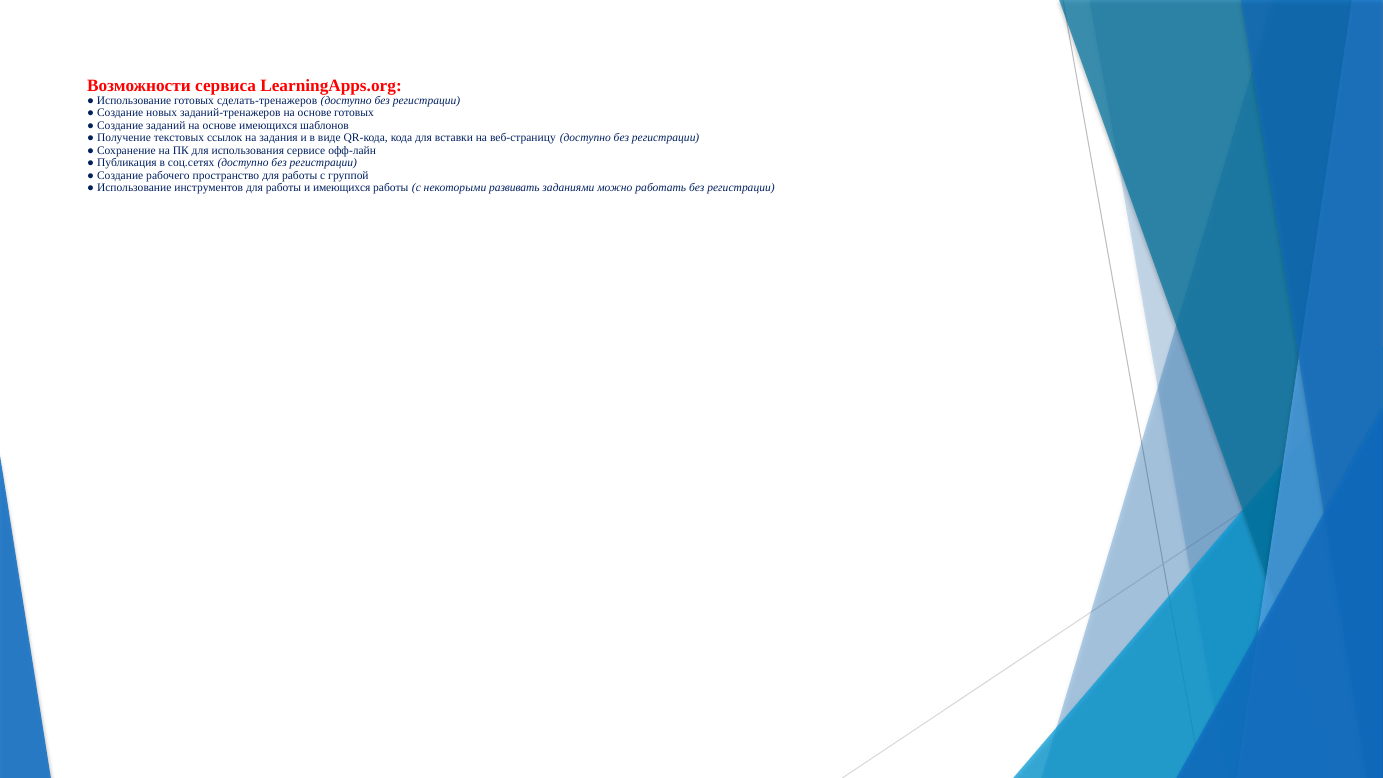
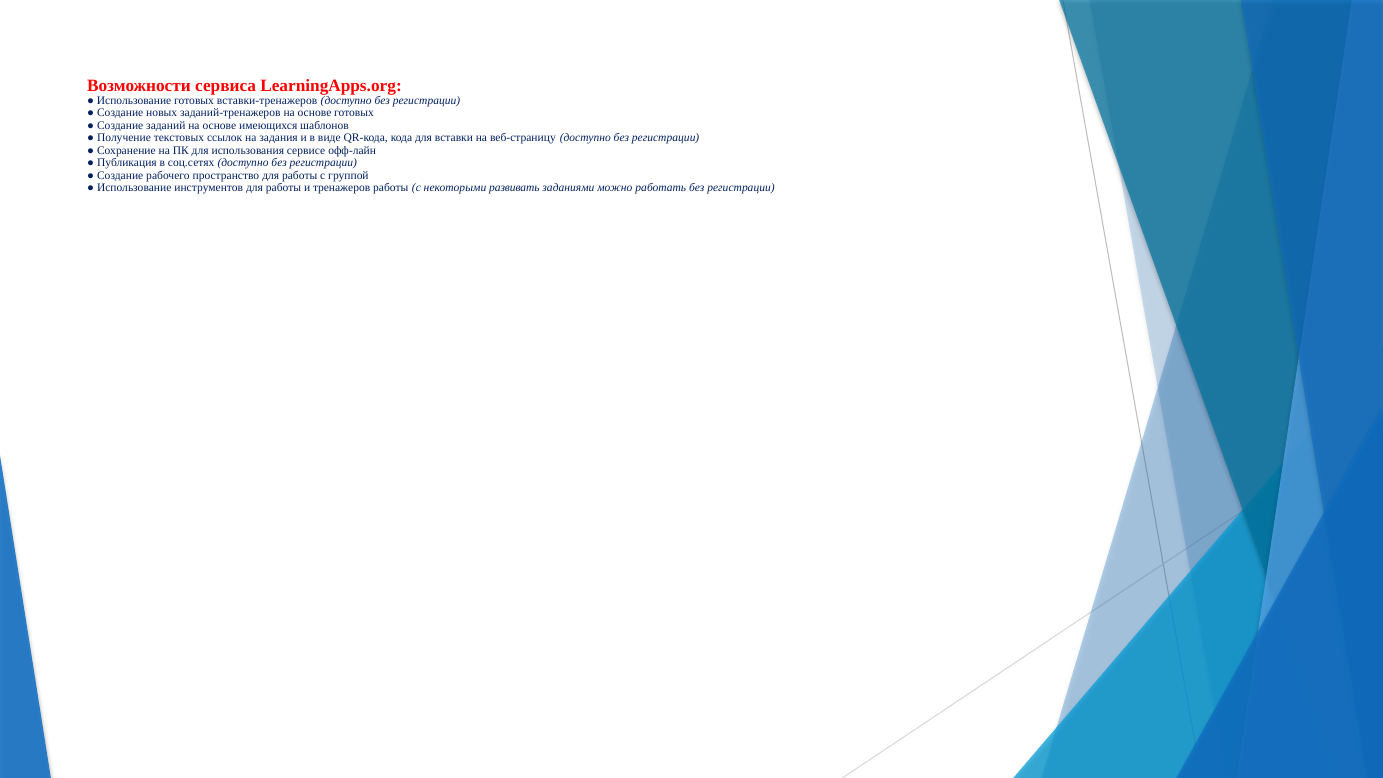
сделать-тренажеров: сделать-тренажеров -> вставки-тренажеров (267, 101)
и имеющихся: имеющихся -> тренажеров (342, 188)
